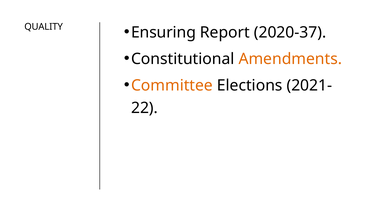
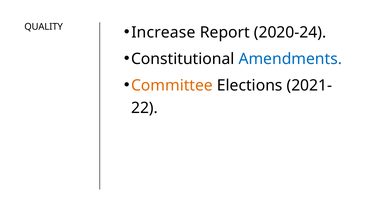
Ensuring: Ensuring -> Increase (163, 32)
2020-37: 2020-37 -> 2020-24 (290, 32)
Amendments colour: orange -> blue (290, 59)
